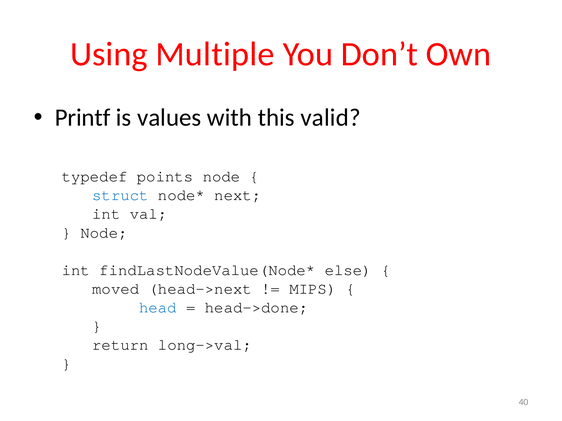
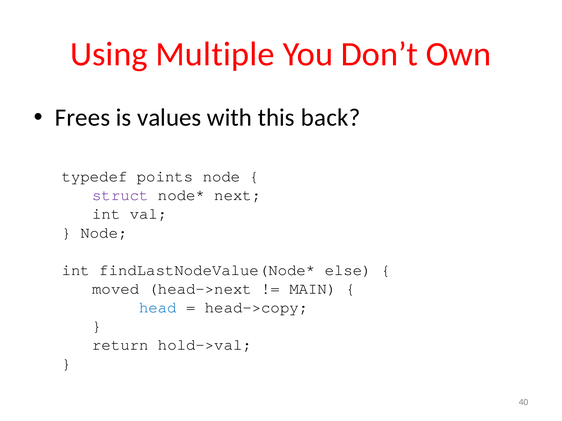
Printf: Printf -> Frees (82, 118)
valid: valid -> back (331, 118)
struct colour: blue -> purple (120, 195)
MIPS: MIPS -> MAIN (313, 289)
head->done: head->done -> head->copy (257, 308)
long->val: long->val -> hold->val (205, 345)
